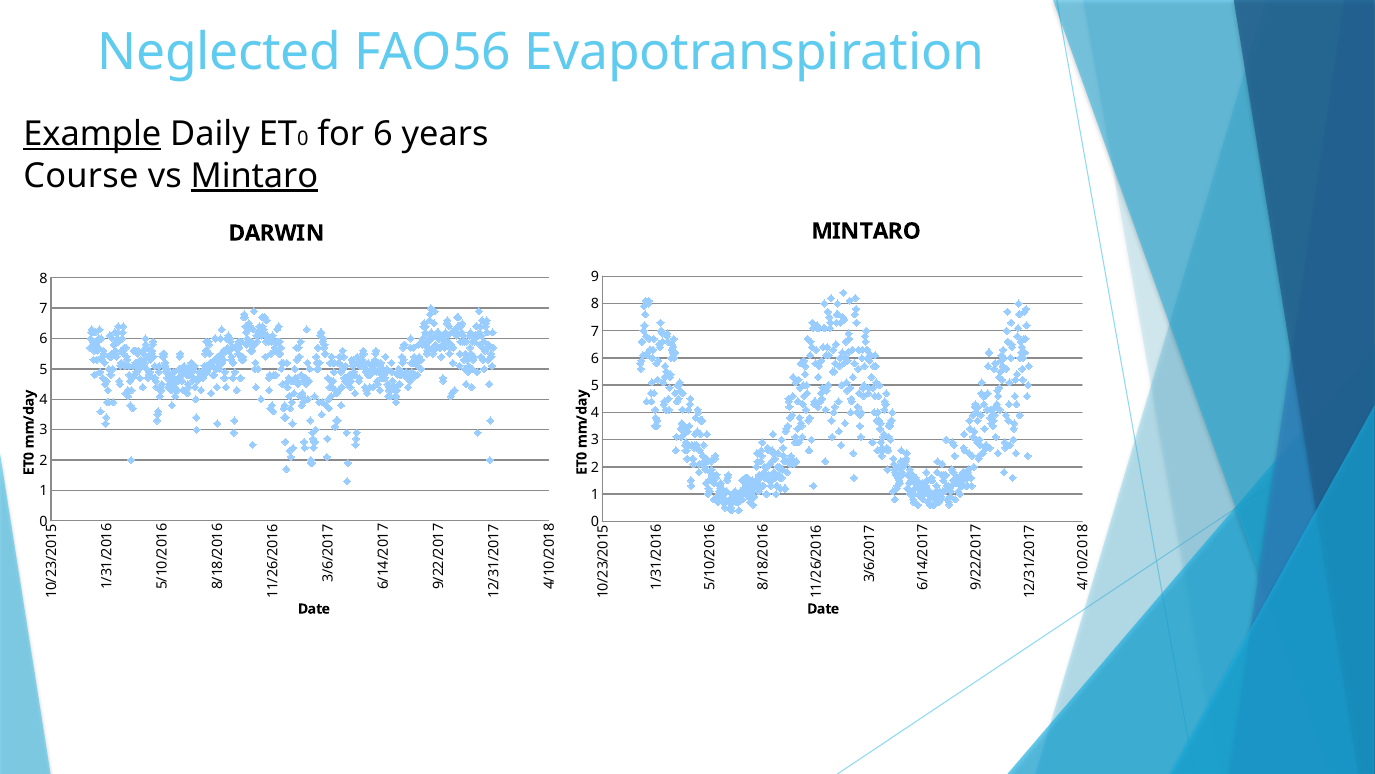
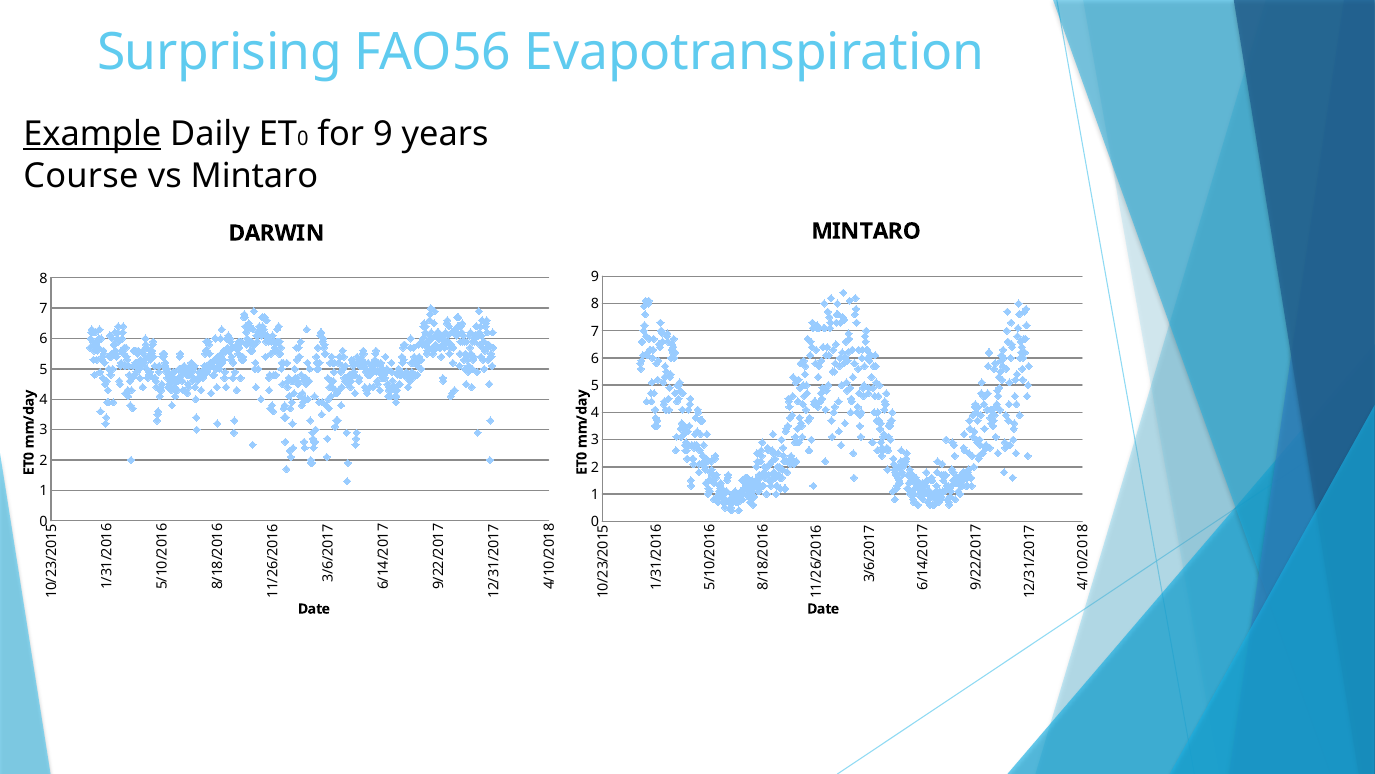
Neglected: Neglected -> Surprising (220, 53)
for 6: 6 -> 9 (383, 134)
Mintaro underline: present -> none (254, 176)
